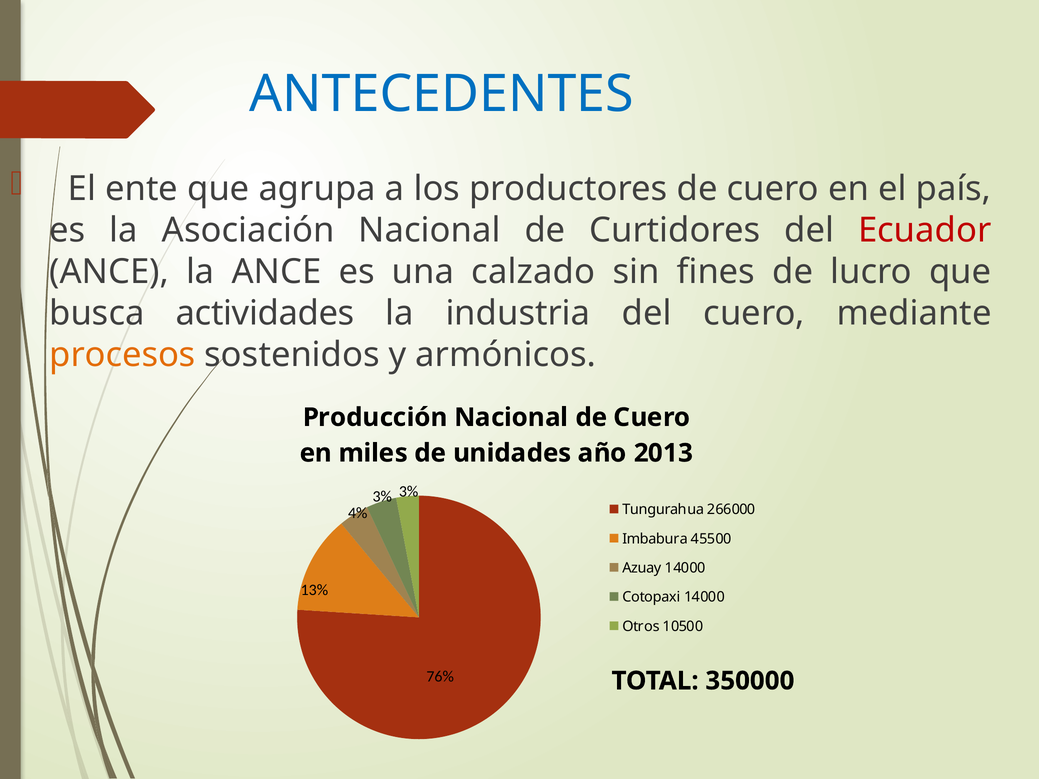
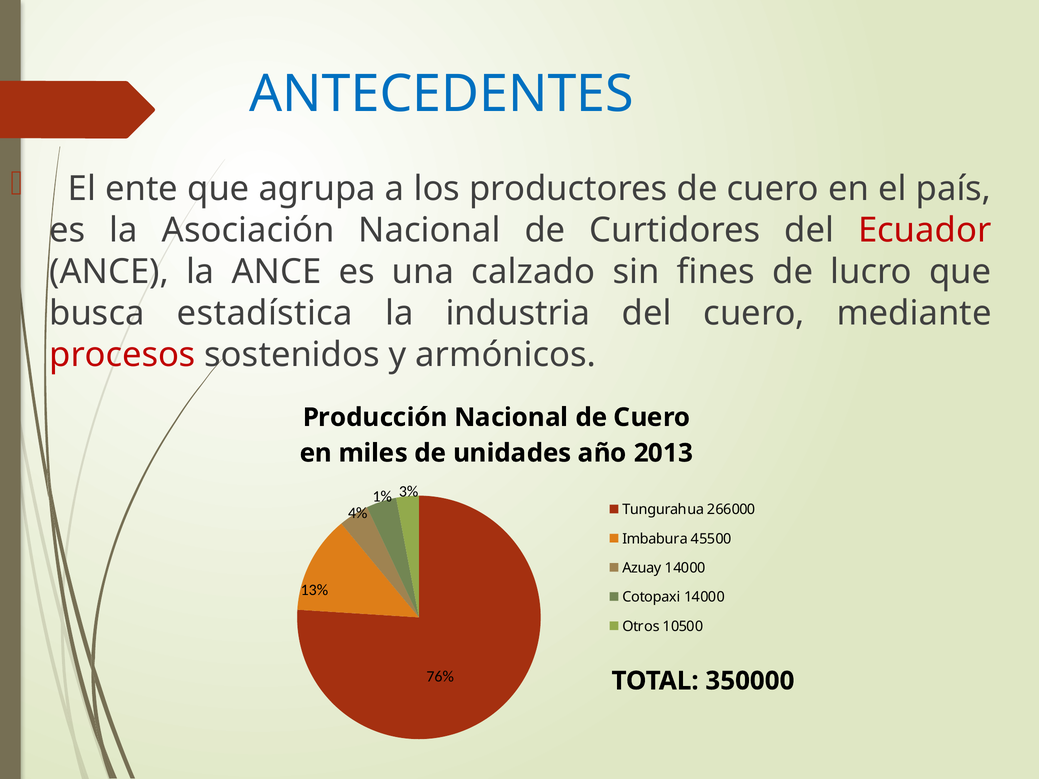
actividades: actividades -> estadística (265, 314)
procesos colour: orange -> red (122, 355)
3%: 3% -> 1% (382, 497)
